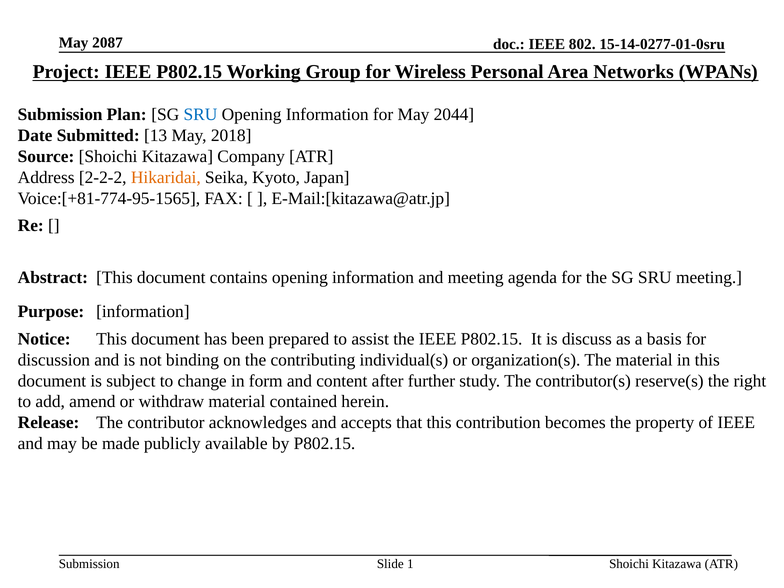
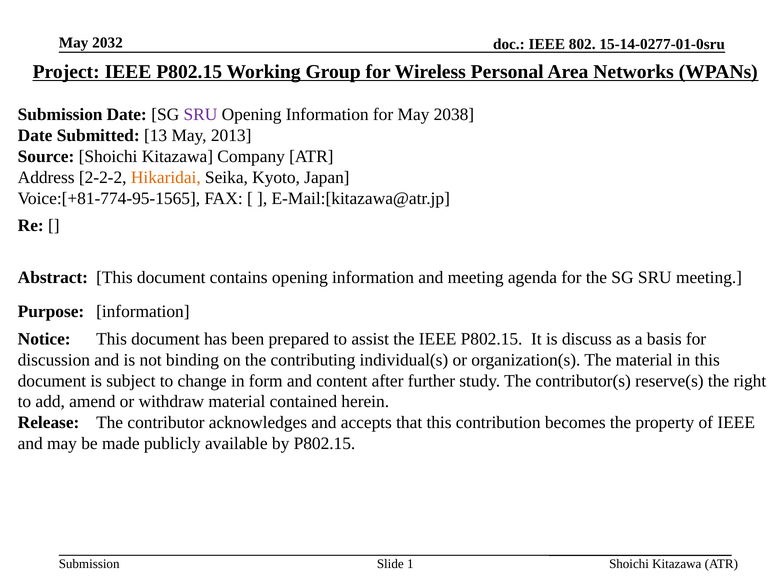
2087: 2087 -> 2032 (108, 43)
Submission Plan: Plan -> Date (127, 115)
SRU colour: blue -> purple (200, 115)
2044: 2044 -> 2038 (454, 115)
2018: 2018 -> 2013 (231, 136)
